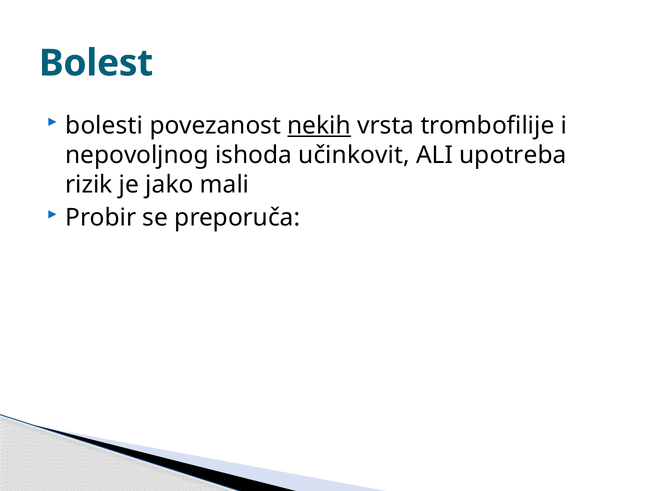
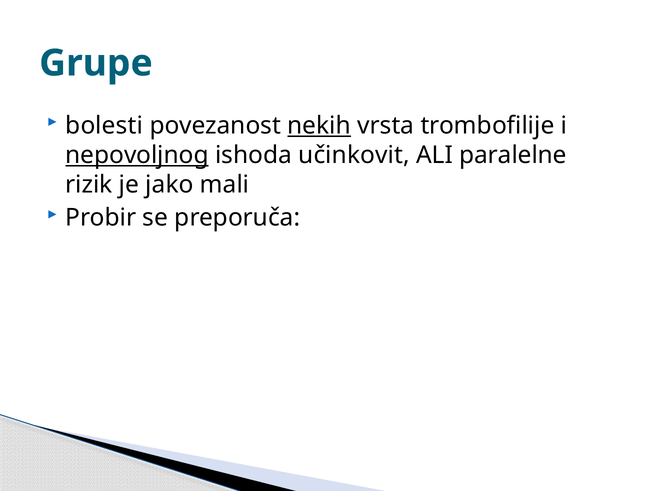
Bolest: Bolest -> Grupe (96, 63)
nepovoljnog underline: none -> present (137, 155)
upotreba: upotreba -> paralelne (513, 155)
